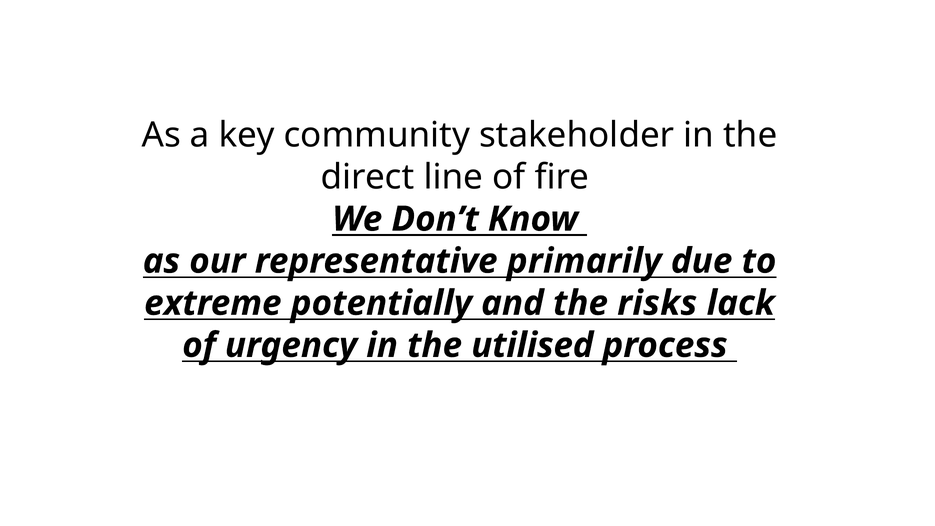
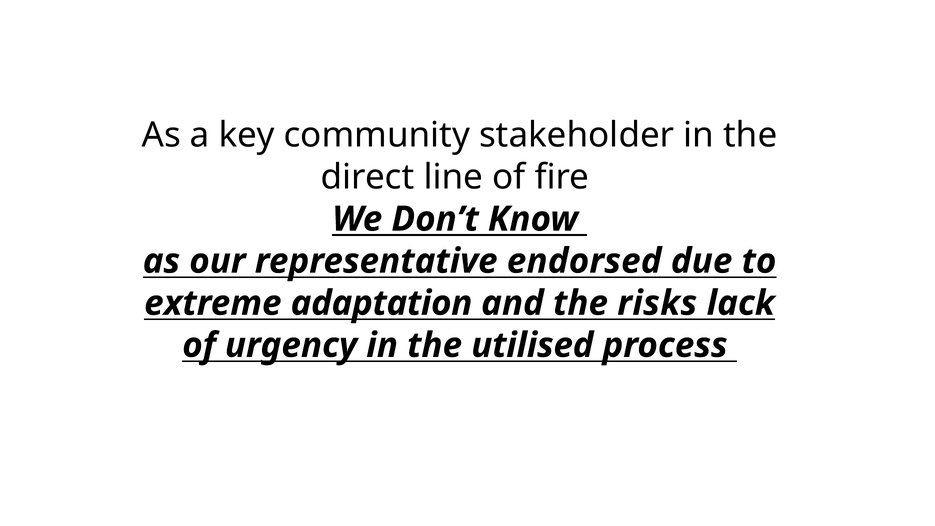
primarily: primarily -> endorsed (584, 261)
potentially: potentially -> adaptation (382, 303)
